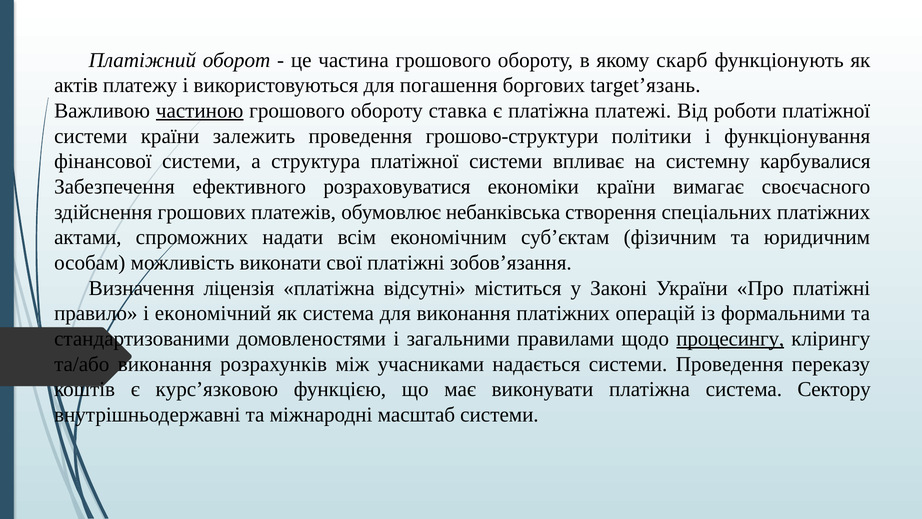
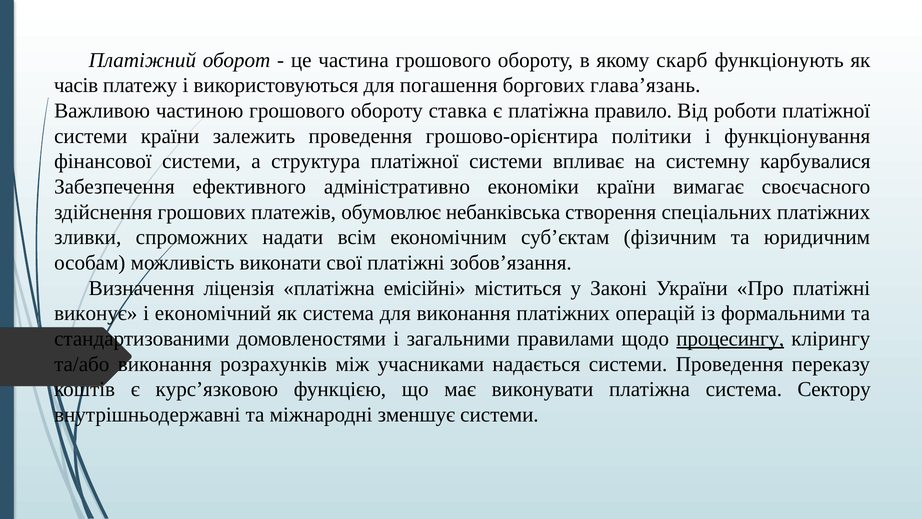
актів: актів -> часів (76, 85)
target’язань: target’язань -> глава’язань (645, 85)
частиною underline: present -> none (200, 111)
платежі: платежі -> правило (633, 111)
грошово-структури: грошово-структури -> грошово-орієнтира (512, 136)
розраховуватися: розраховуватися -> адміністративно (397, 187)
актами: актами -> зливки (88, 237)
відсутні: відсутні -> емісійні (425, 288)
правило: правило -> виконує (96, 313)
масштаб: масштаб -> зменшує (416, 414)
